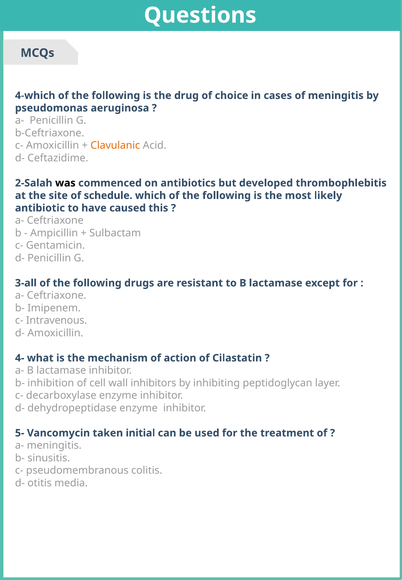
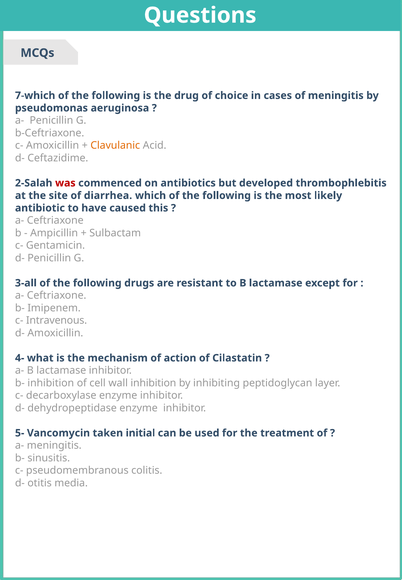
4-which: 4-which -> 7-which (35, 96)
was colour: black -> red (65, 183)
schedule: schedule -> diarrhea (108, 196)
wall inhibitors: inhibitors -> inhibition (153, 383)
